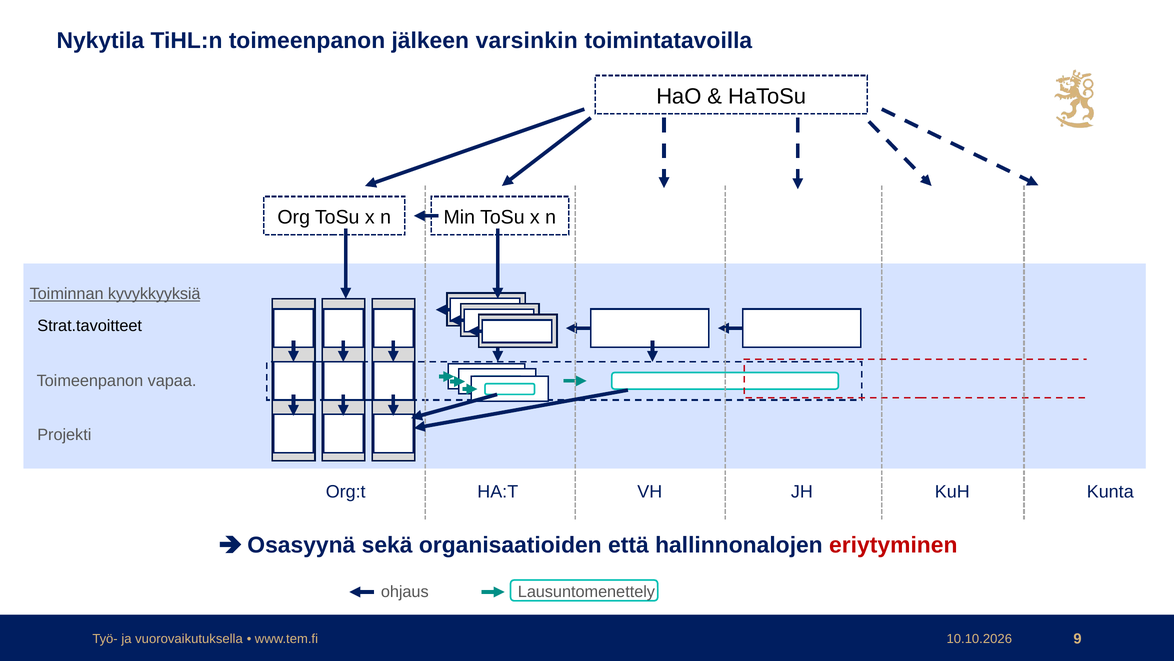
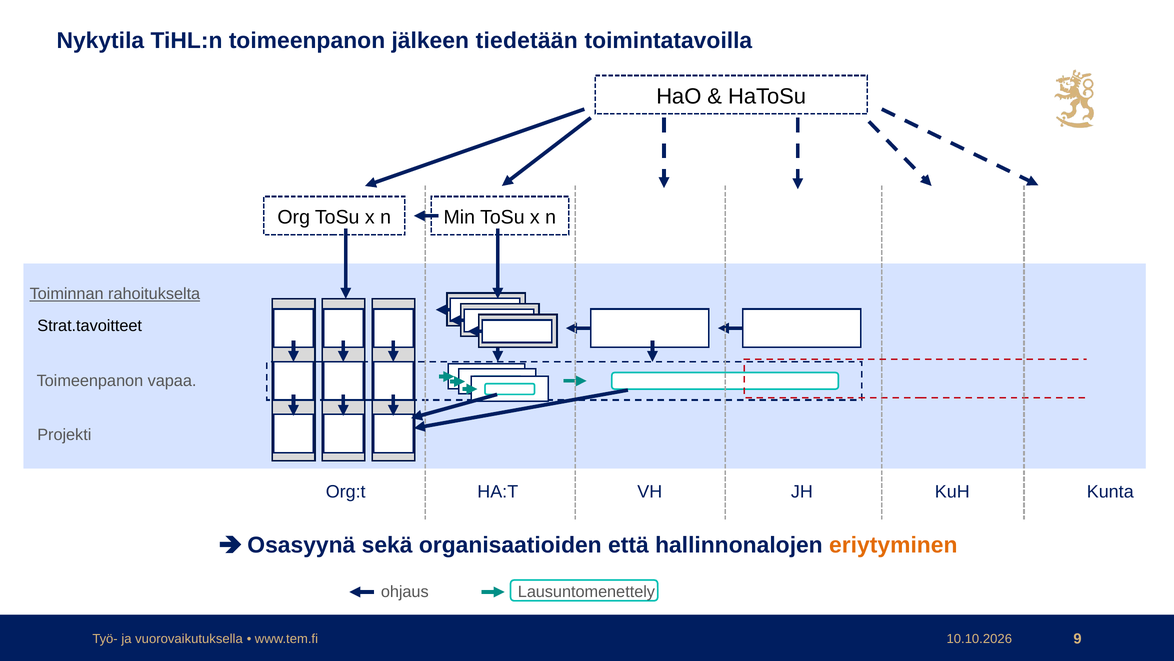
varsinkin: varsinkin -> tiedetään (527, 41)
kyvykkyyksiä: kyvykkyyksiä -> rahoitukselta (154, 294)
eriytyminen colour: red -> orange (893, 545)
